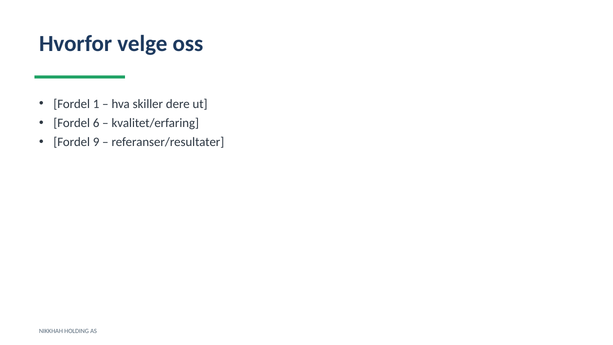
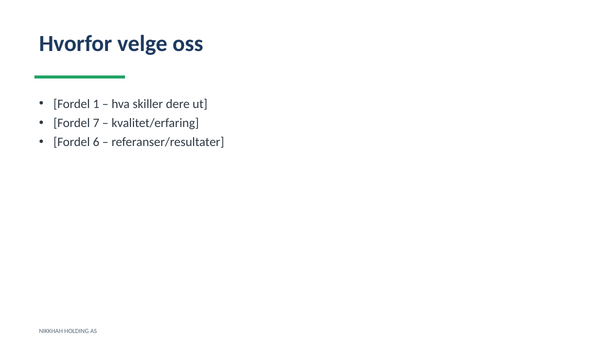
6: 6 -> 7 (96, 123)
9: 9 -> 6 (96, 142)
